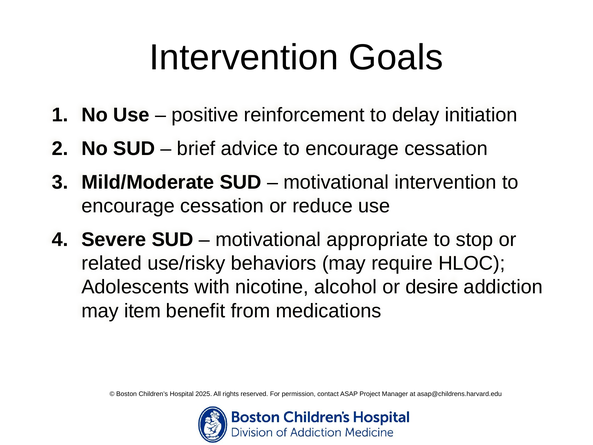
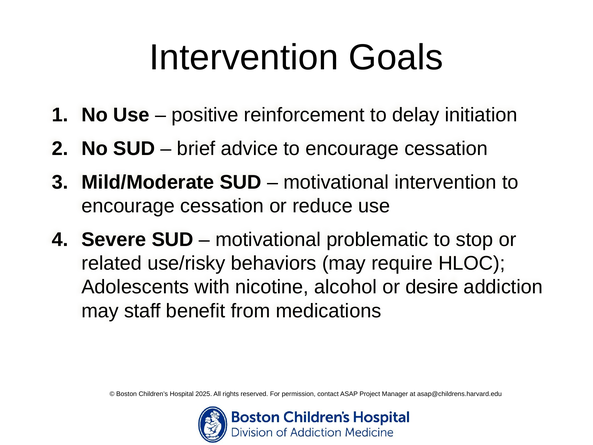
appropriate: appropriate -> problematic (377, 239)
item: item -> staff (143, 311)
